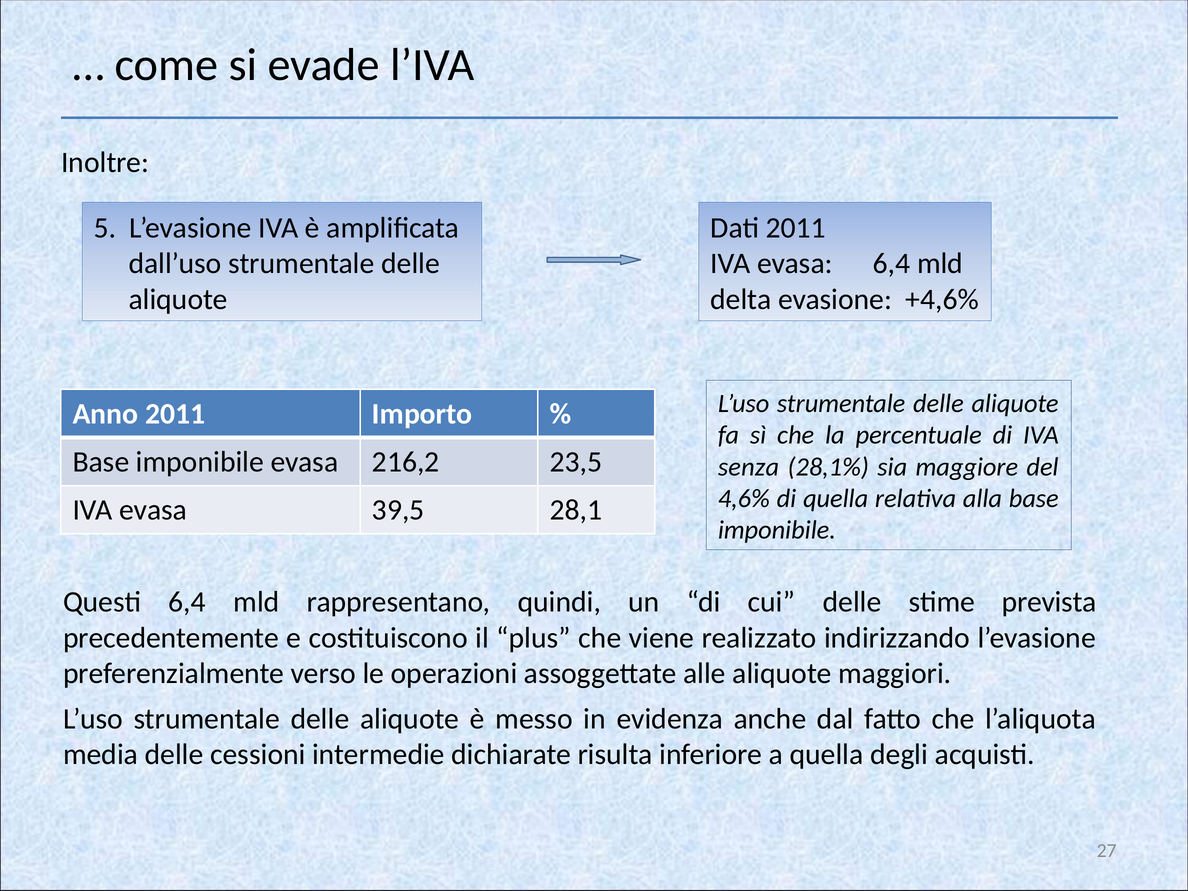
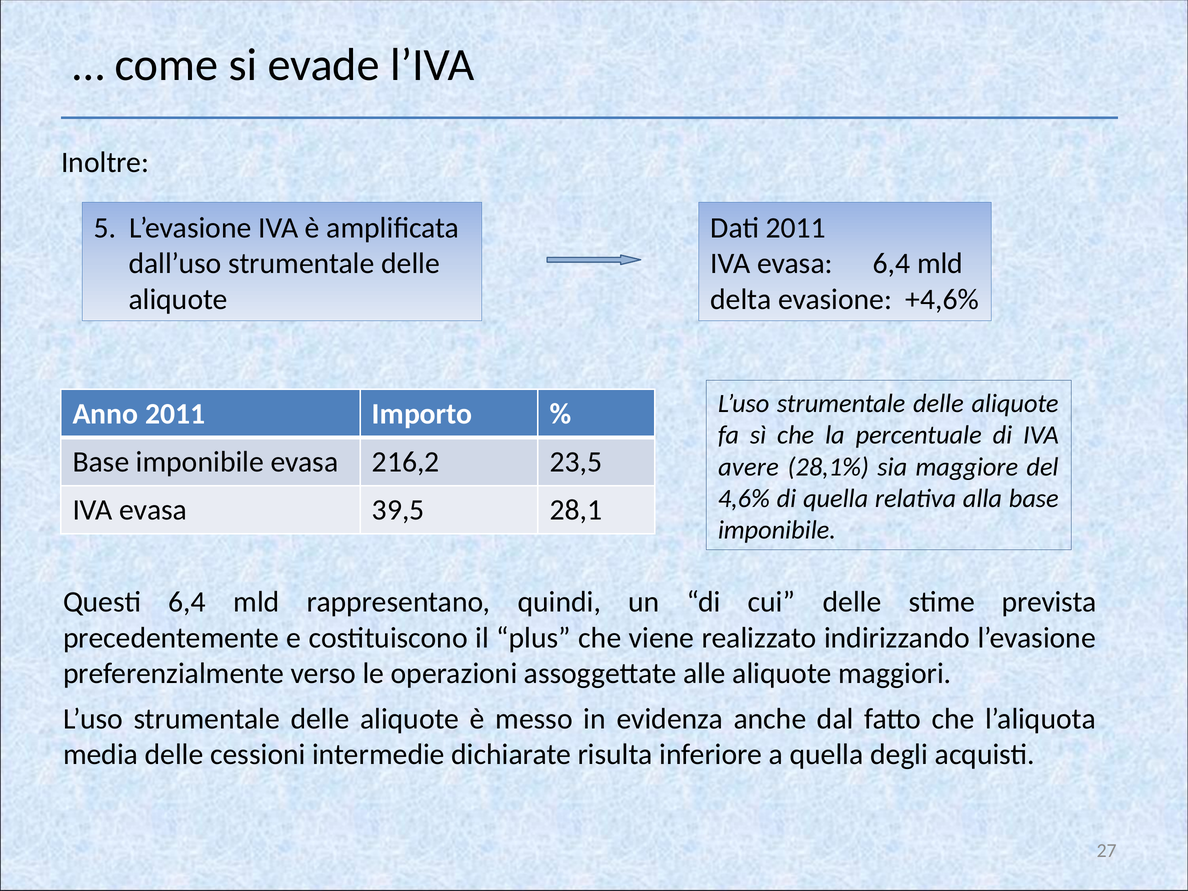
senza: senza -> avere (748, 467)
